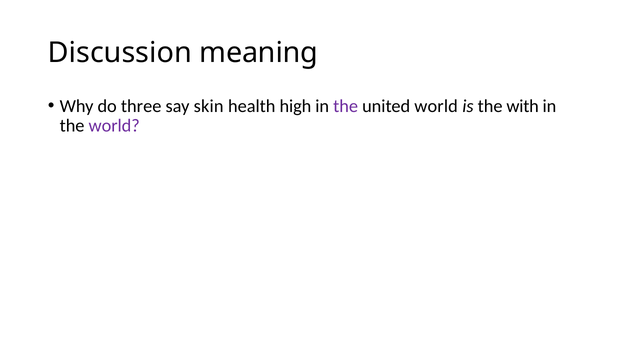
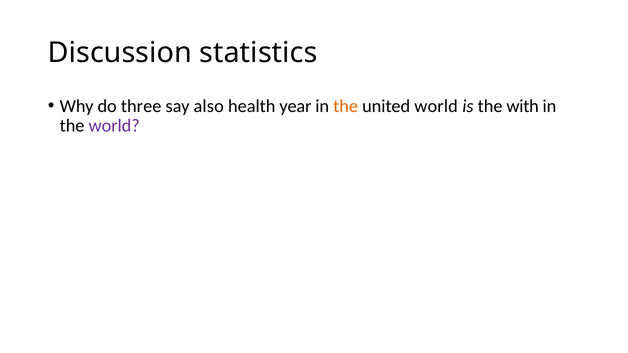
meaning: meaning -> statistics (258, 53)
skin: skin -> also (209, 106)
high: high -> year (295, 106)
the colour: purple -> orange (346, 106)
